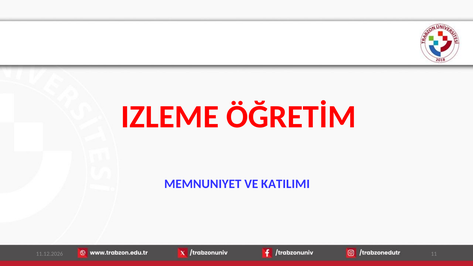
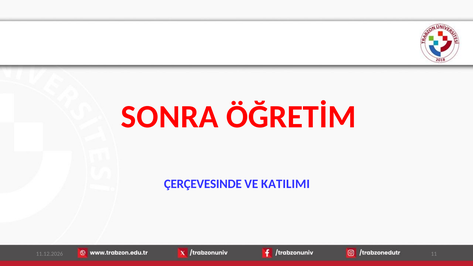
IZLEME: IZLEME -> SONRA (170, 117)
MEMNUNIYET: MEMNUNIYET -> ÇERÇEVESINDE (203, 184)
